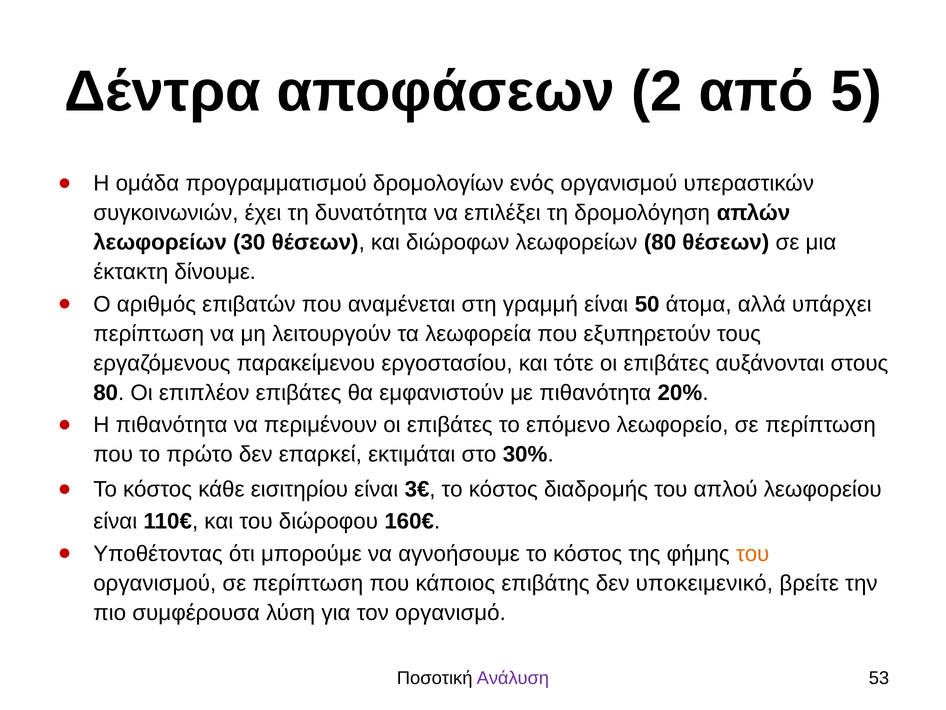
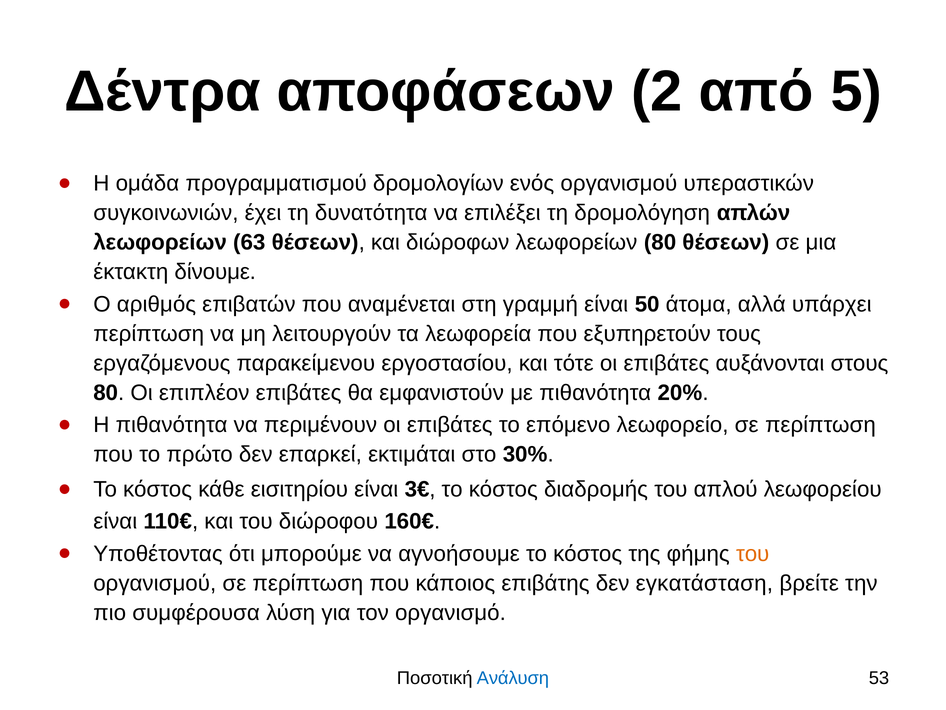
30: 30 -> 63 (249, 242)
υποκειμενικό: υποκειμενικό -> εγκατάσταση (704, 583)
Ανάλυση colour: purple -> blue (513, 678)
